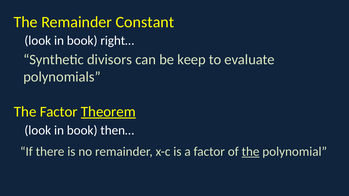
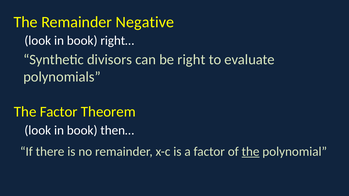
Constant: Constant -> Negative (145, 22)
keep: keep -> right (191, 60)
Theorem underline: present -> none (108, 112)
